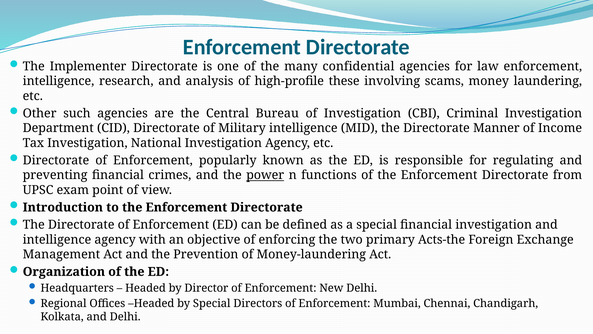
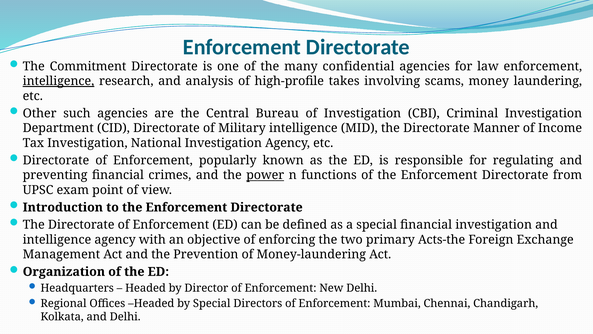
Implementer: Implementer -> Commitment (88, 66)
intelligence underline: none -> present (59, 81)
these: these -> takes (344, 81)
